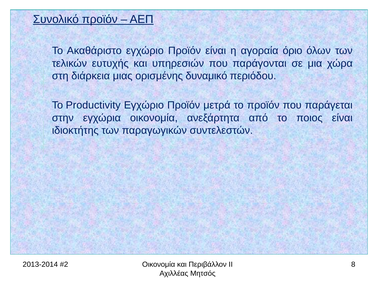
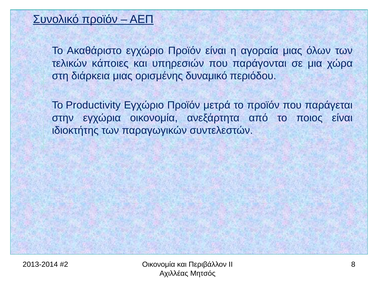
αγοραία όριο: όριο -> μιας (292, 51)
ευτυχής: ευτυχής -> κάποιες (110, 63)
